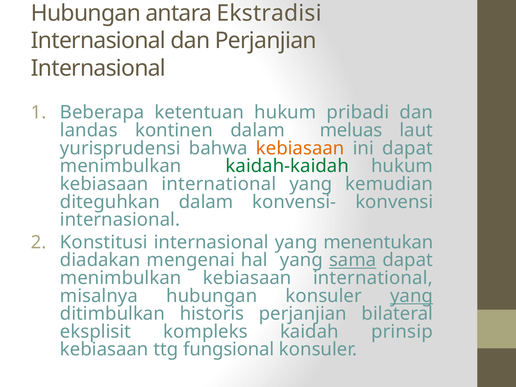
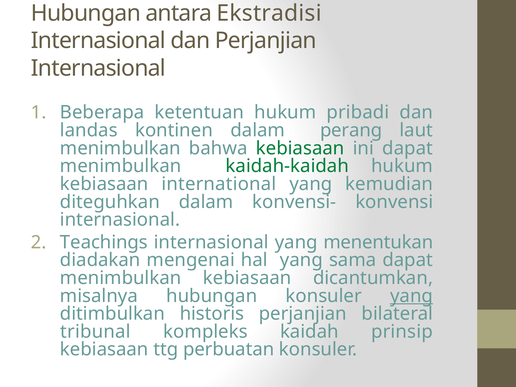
meluas: meluas -> perang (351, 130)
yurisprudensi: yurisprudensi -> menimbulkan (120, 148)
kebiasaan colour: orange -> green (300, 148)
Konstitusi: Konstitusi -> Teachings (104, 242)
sama underline: present -> none (353, 260)
menimbulkan kebiasaan international: international -> dicantumkan (373, 278)
eksplisit: eksplisit -> tribunal (95, 332)
fungsional: fungsional -> perbuatan (229, 349)
